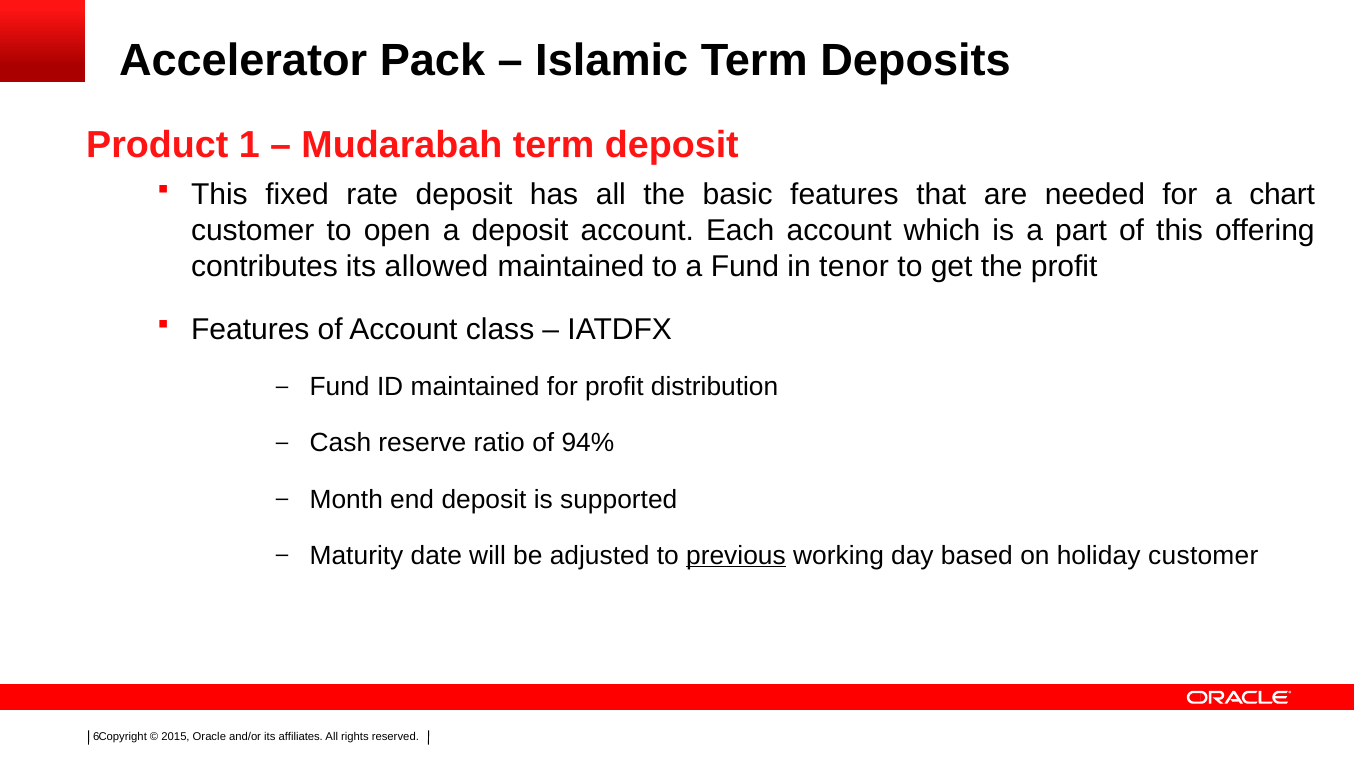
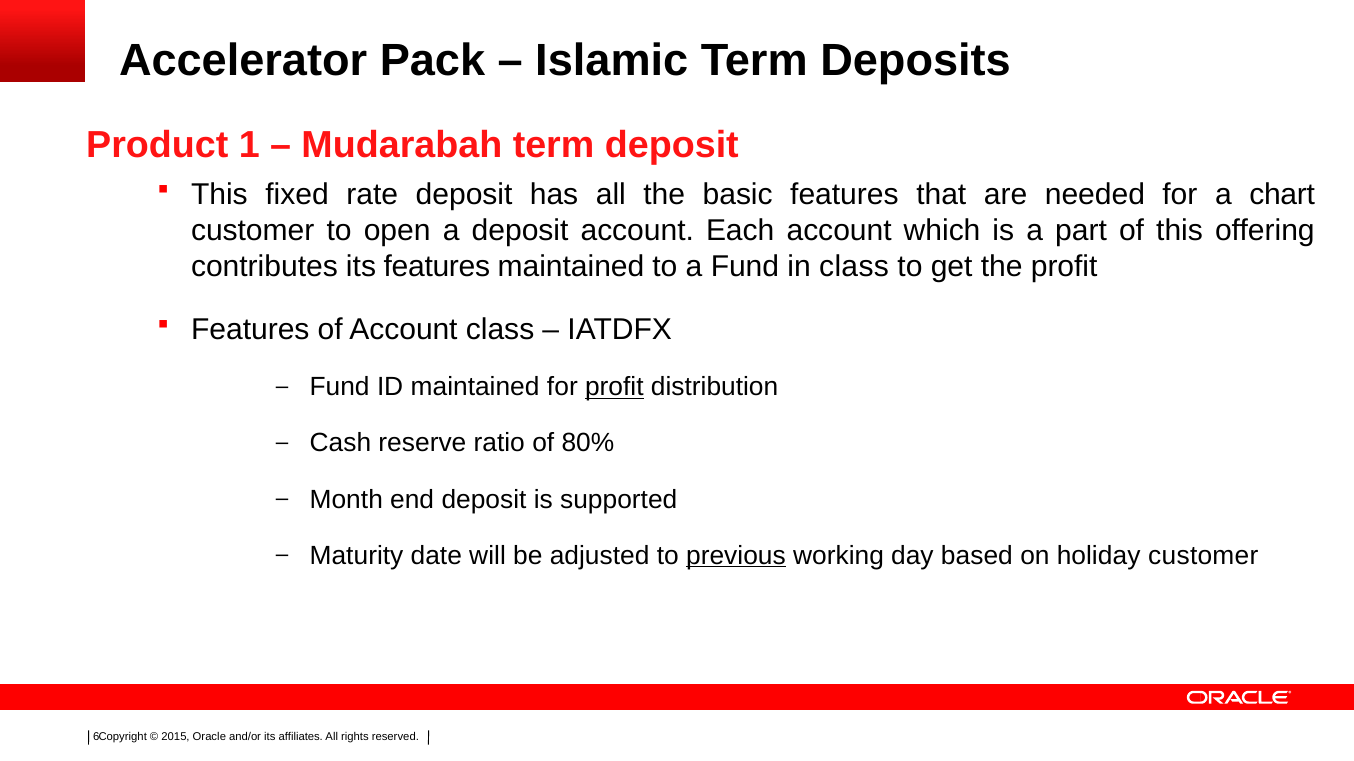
its allowed: allowed -> features (437, 267)
in tenor: tenor -> class (854, 267)
profit underline: none -> present (614, 388)
94%: 94% -> 80% (588, 444)
